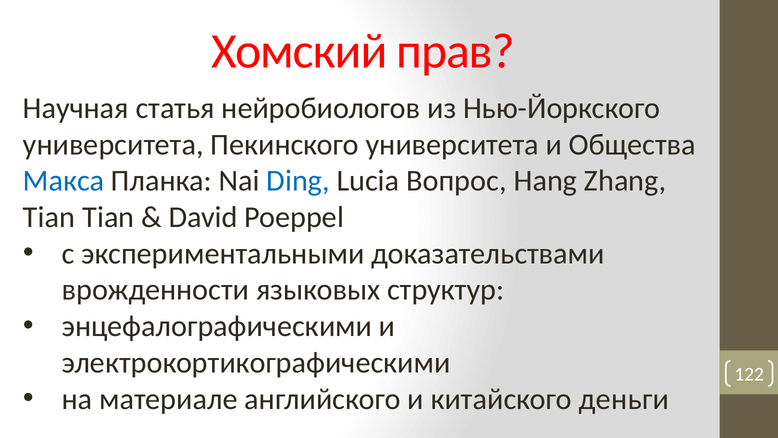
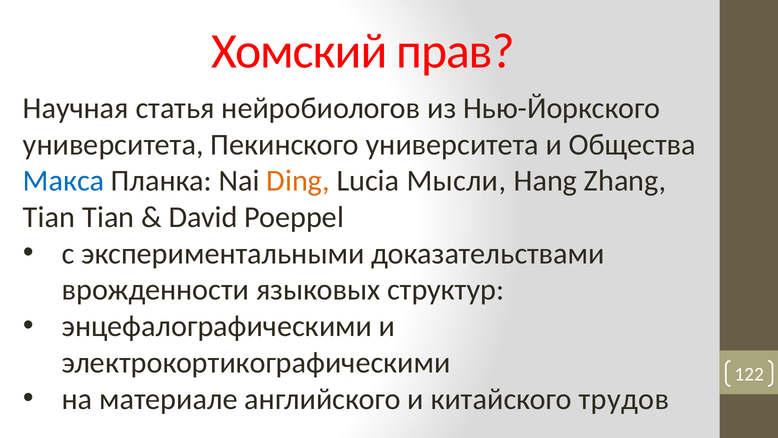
Ding colour: blue -> orange (298, 181)
Вопрос: Вопрос -> Мысли (456, 181)
деньги: деньги -> трудов (624, 399)
